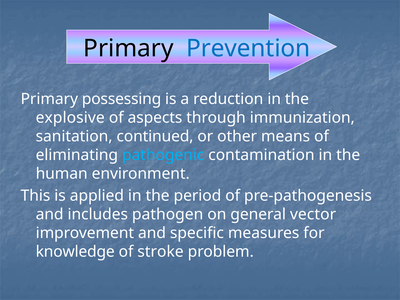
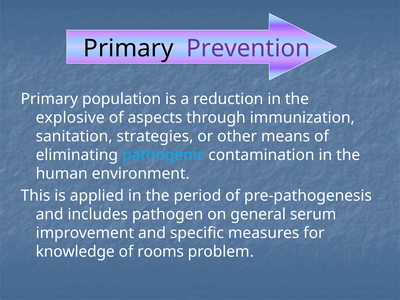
Prevention colour: blue -> purple (248, 48)
possessing: possessing -> population (122, 99)
continued: continued -> strategies (155, 136)
vector: vector -> serum (313, 214)
stroke: stroke -> rooms (161, 252)
